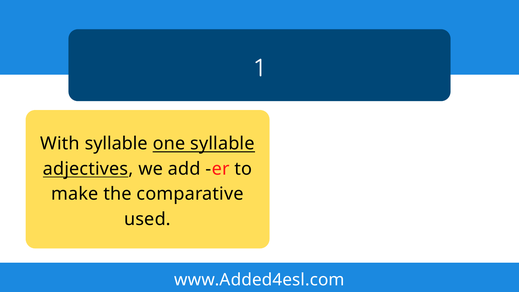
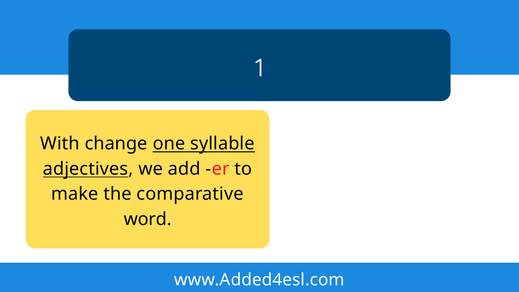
With syllable: syllable -> change (116, 144)
used: used -> word (148, 219)
